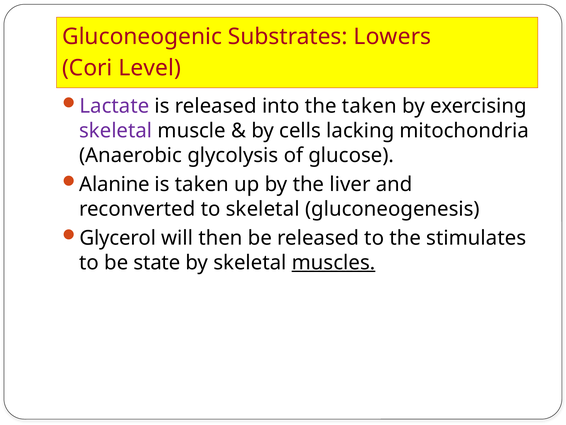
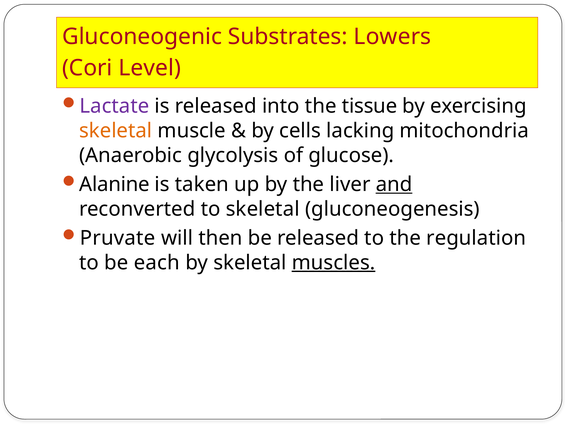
the taken: taken -> tissue (370, 106)
skeletal colour: purple -> orange (116, 131)
and underline: none -> present (394, 184)
Glycerol: Glycerol -> Pruvate (118, 238)
stimulates: stimulates -> regulation (476, 238)
state: state -> each (157, 262)
